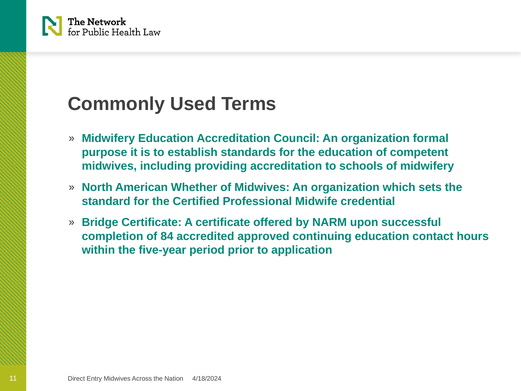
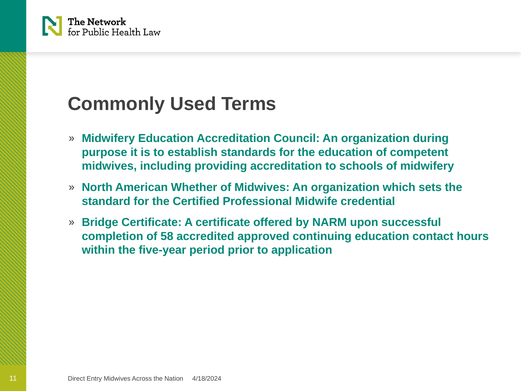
formal: formal -> during (431, 138)
84: 84 -> 58 (167, 236)
